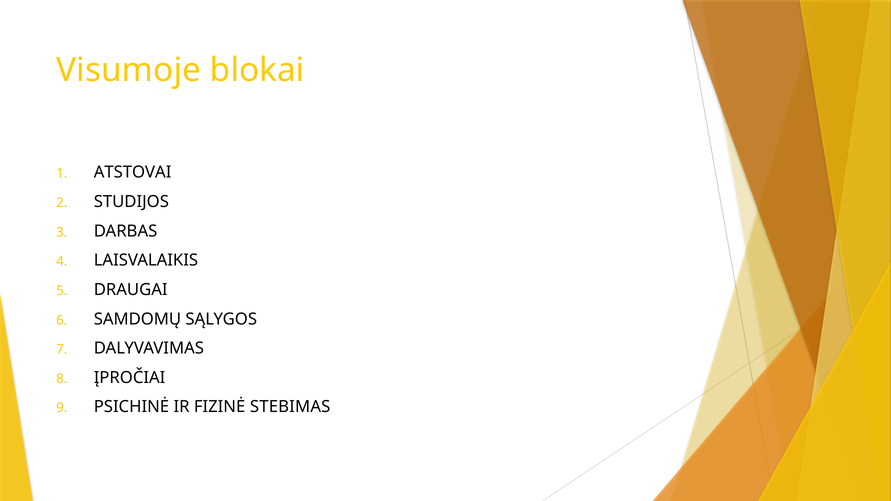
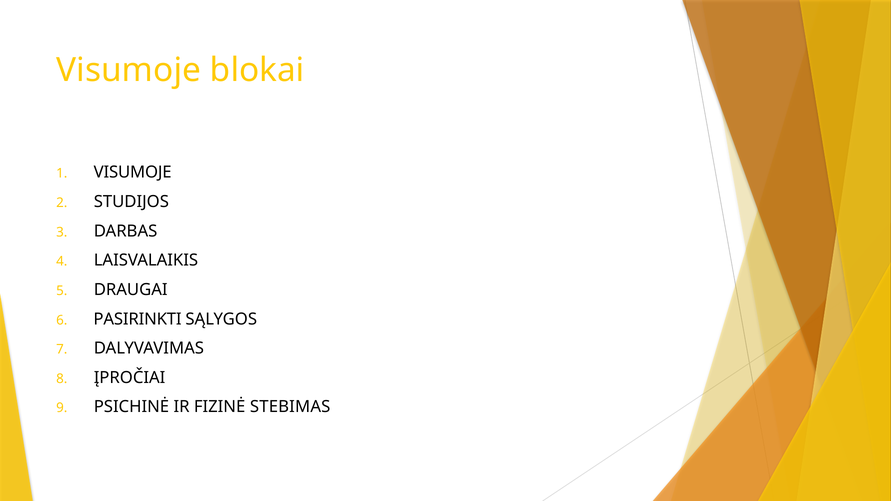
ATSTOVAI: ATSTOVAI -> VISUMOJE (133, 172)
SAMDOMŲ: SAMDOMŲ -> PASIRINKTI (138, 319)
